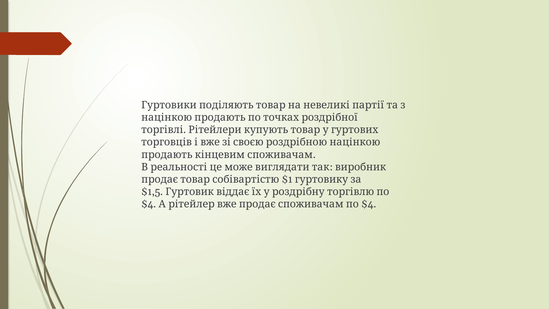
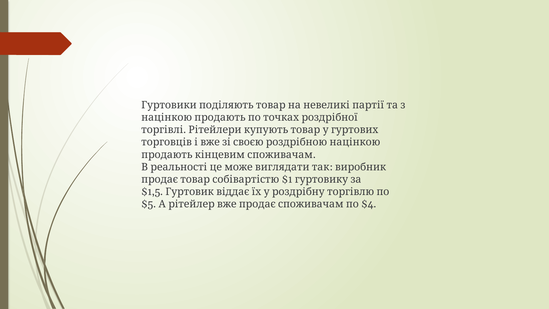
$4: $4 -> $5 (149, 204)
